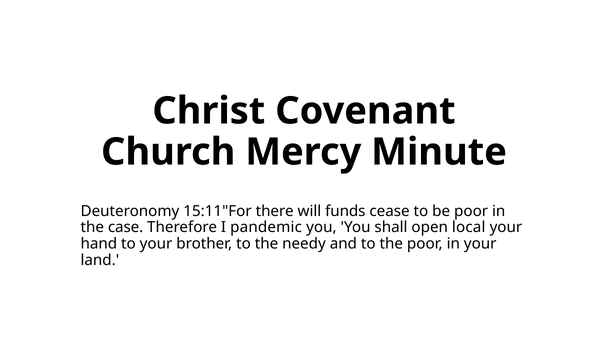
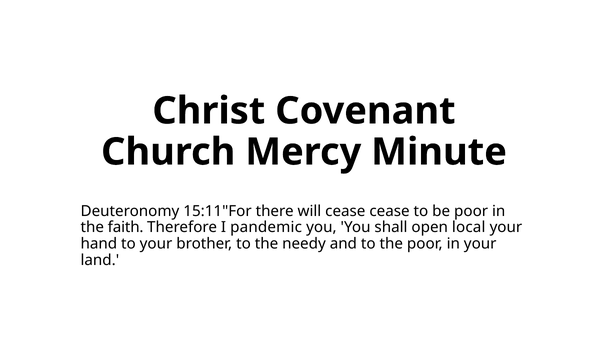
will funds: funds -> cease (345, 211)
case: case -> faith (126, 227)
